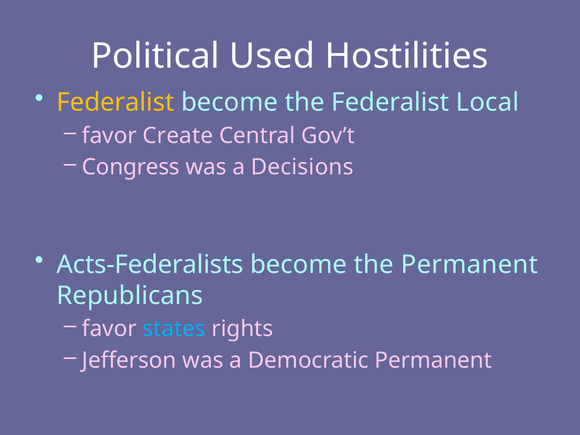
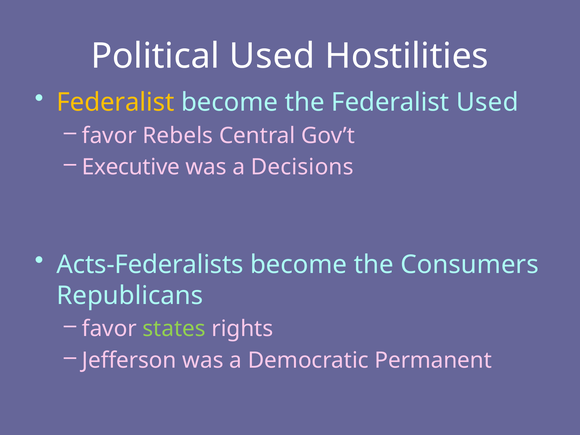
Federalist Local: Local -> Used (487, 102)
Create: Create -> Rebels (178, 136)
Congress: Congress -> Executive (131, 167)
the Permanent: Permanent -> Consumers (470, 265)
states colour: light blue -> light green (174, 329)
